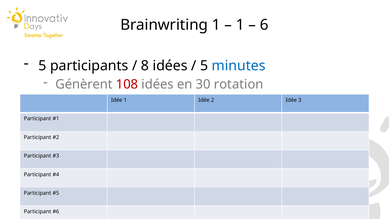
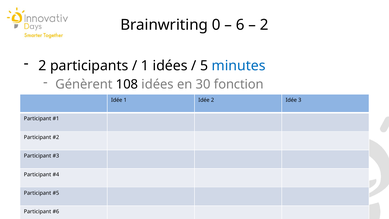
Brainwriting 1: 1 -> 0 (216, 25)
1: 1 -> 6 (240, 25)
6: 6 -> 2 (264, 25)
5: 5 -> 2 (42, 66)
8: 8 -> 1 (145, 66)
108 colour: red -> black (127, 84)
rotation: rotation -> fonction (239, 84)
